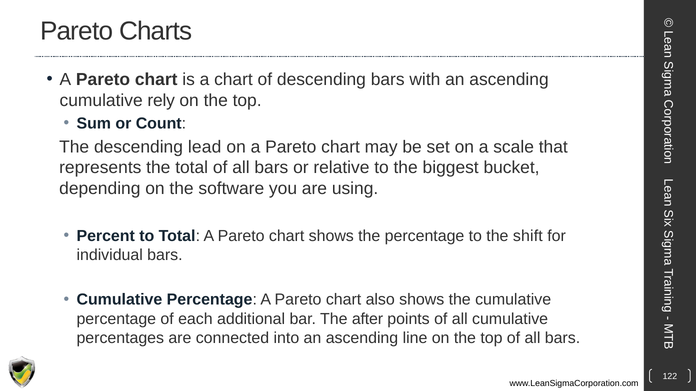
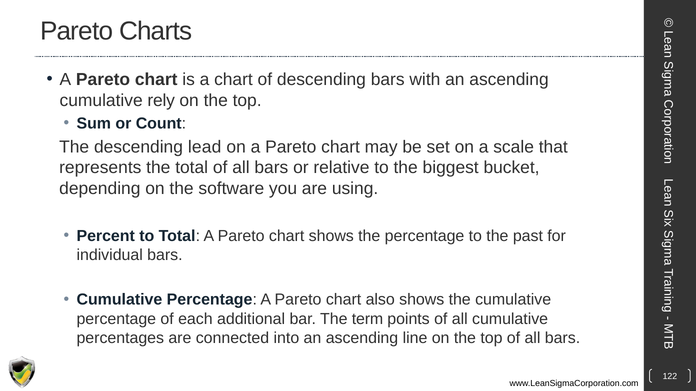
shift: shift -> past (528, 236)
after: after -> term (368, 319)
